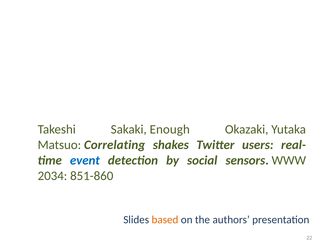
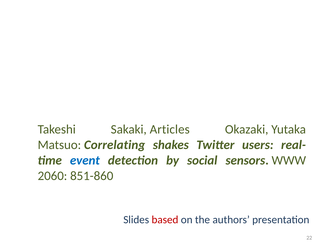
Enough: Enough -> Articles (170, 129)
2034: 2034 -> 2060 (52, 176)
based colour: orange -> red (165, 220)
